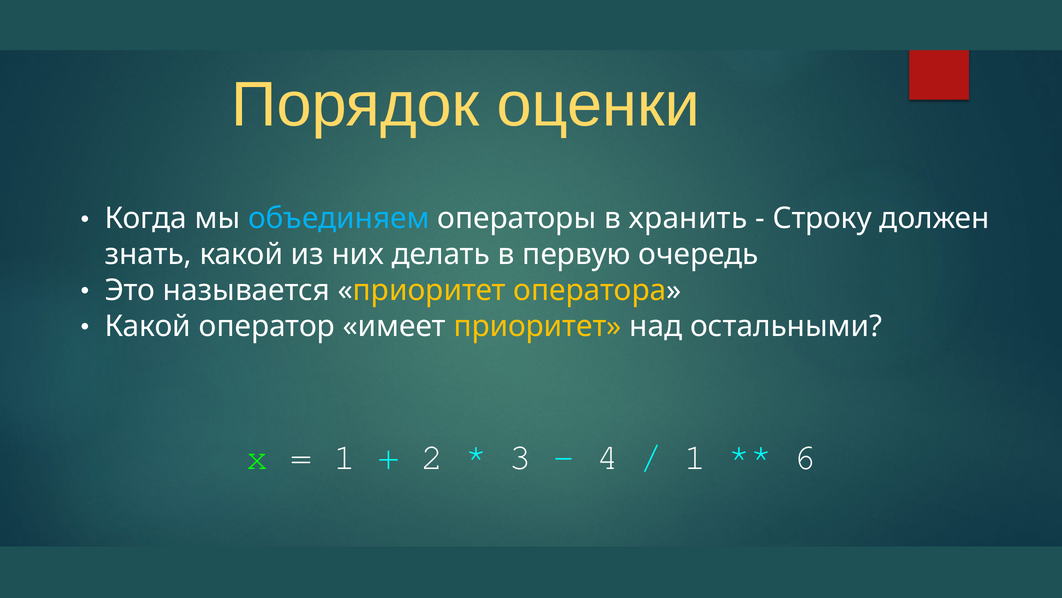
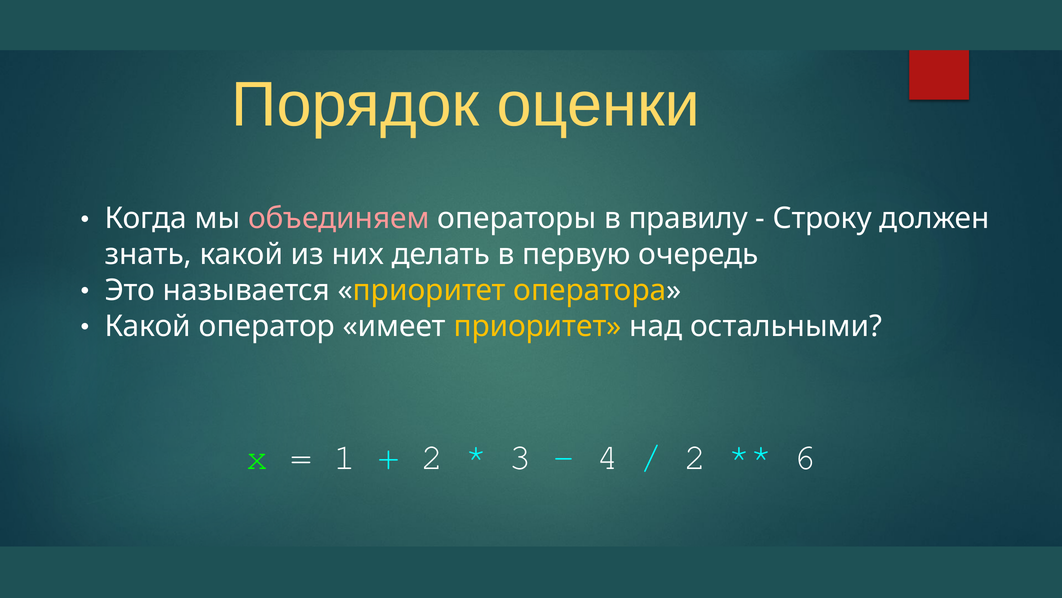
объединяем colour: light blue -> pink (339, 218)
хранить: хранить -> правилу (688, 218)
1: 1 -> 2 (695, 457)
